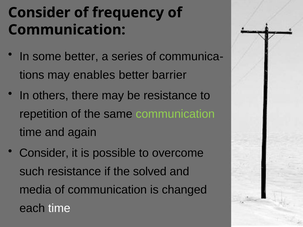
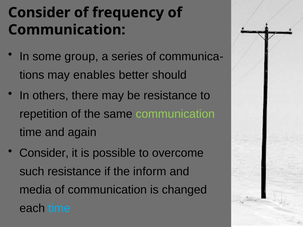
some better: better -> group (81, 57)
barrier: barrier -> should (169, 75)
solved: solved -> inform (150, 172)
time colour: white -> light blue (59, 208)
